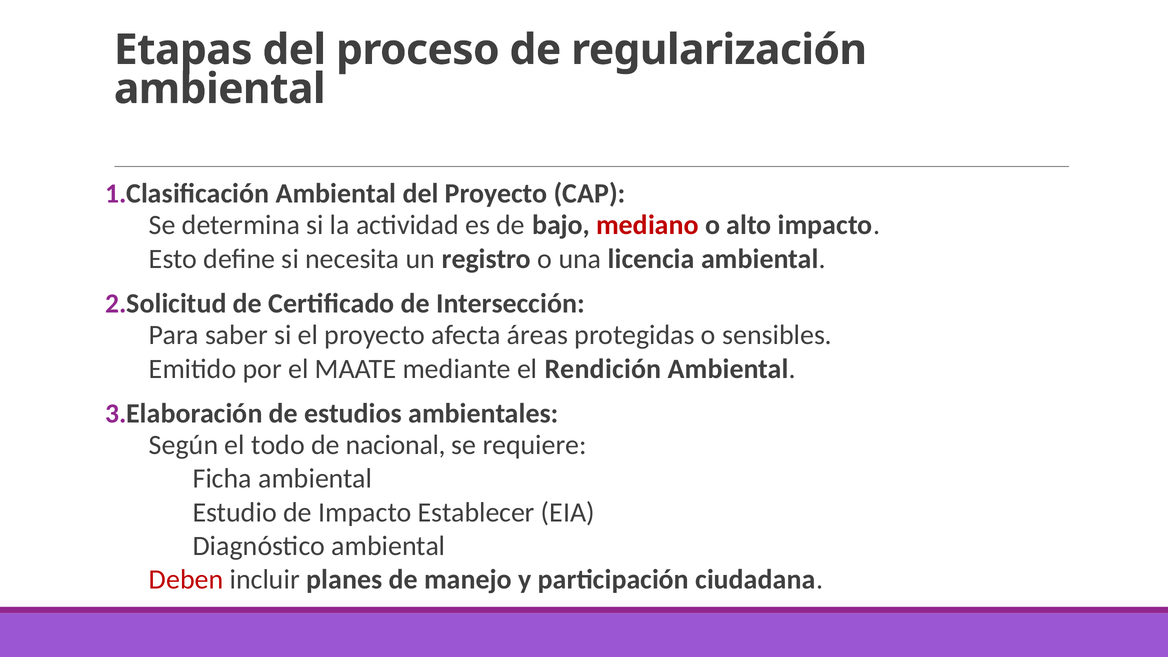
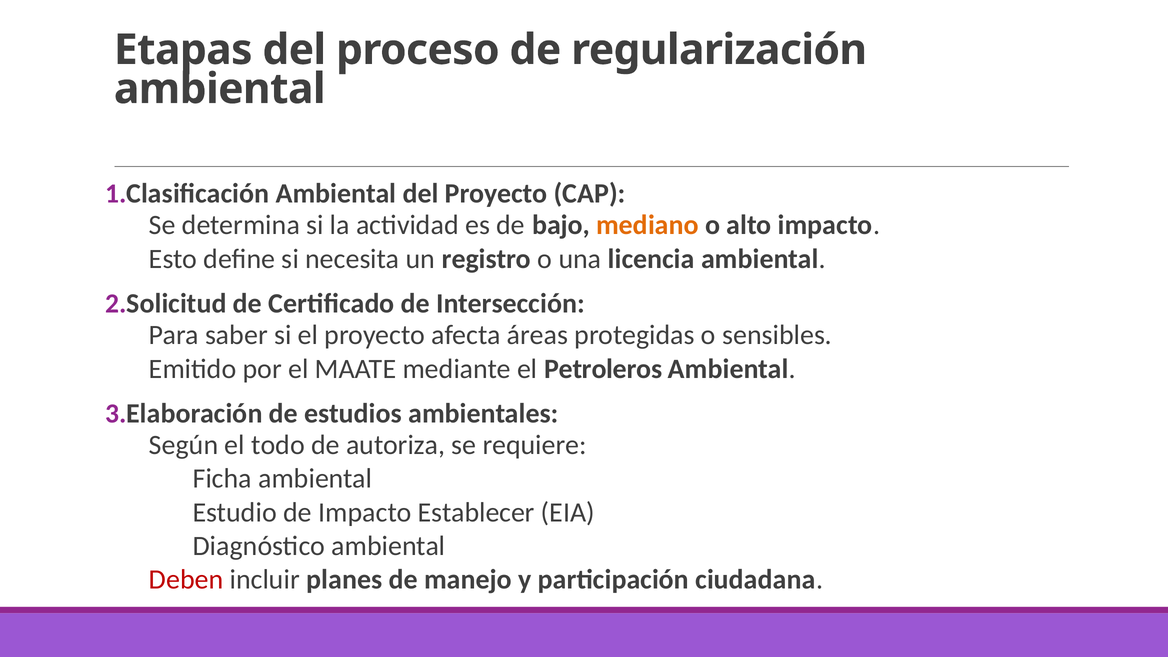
mediano colour: red -> orange (647, 225)
Rendición: Rendición -> Petroleros (603, 369)
nacional: nacional -> autoriza (396, 445)
